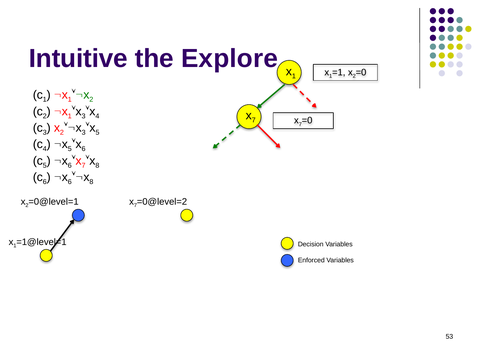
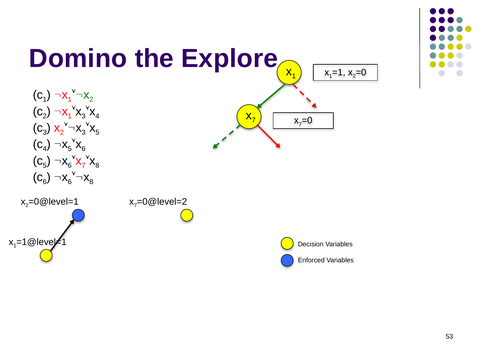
Intuitive: Intuitive -> Domino (78, 58)
